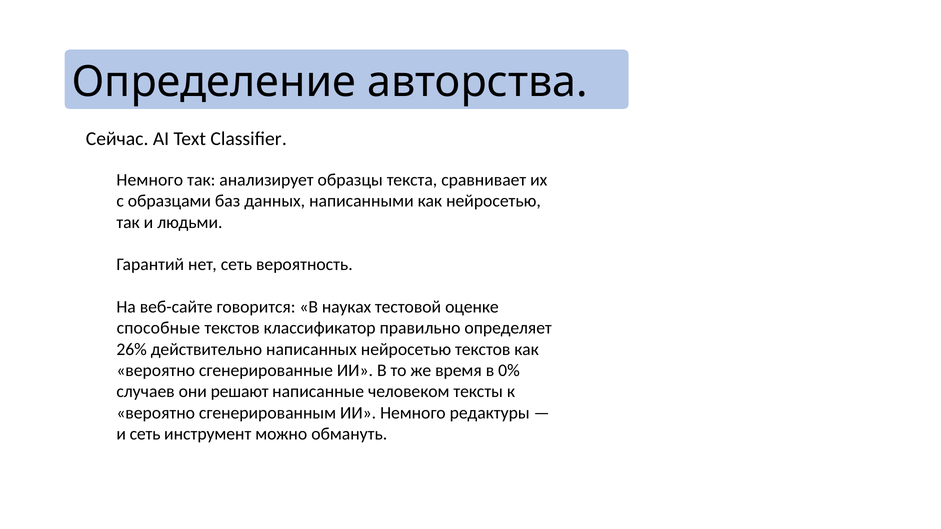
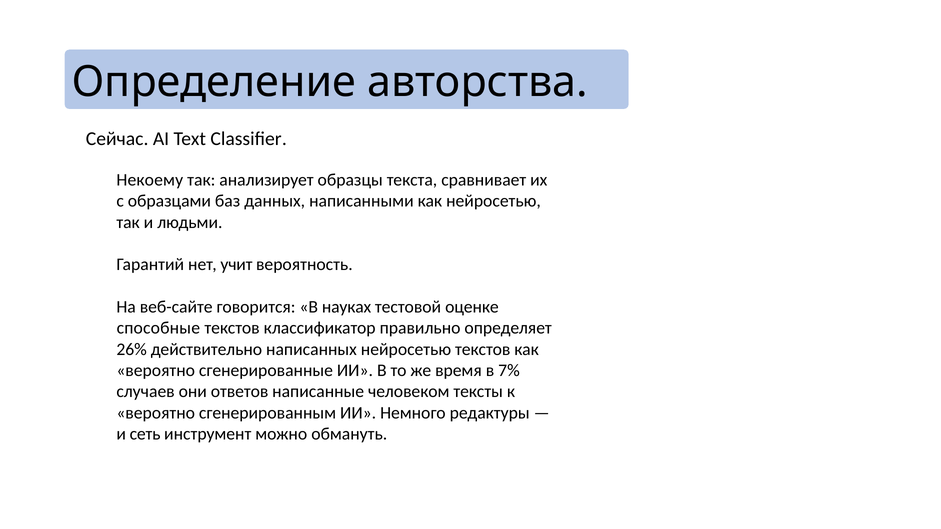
Немного: Немного -> Некоему (150, 180)
нет сеть: сеть -> учит (237, 265)
0%: 0% -> 7% (509, 371)
решают: решают -> ответов (240, 392)
